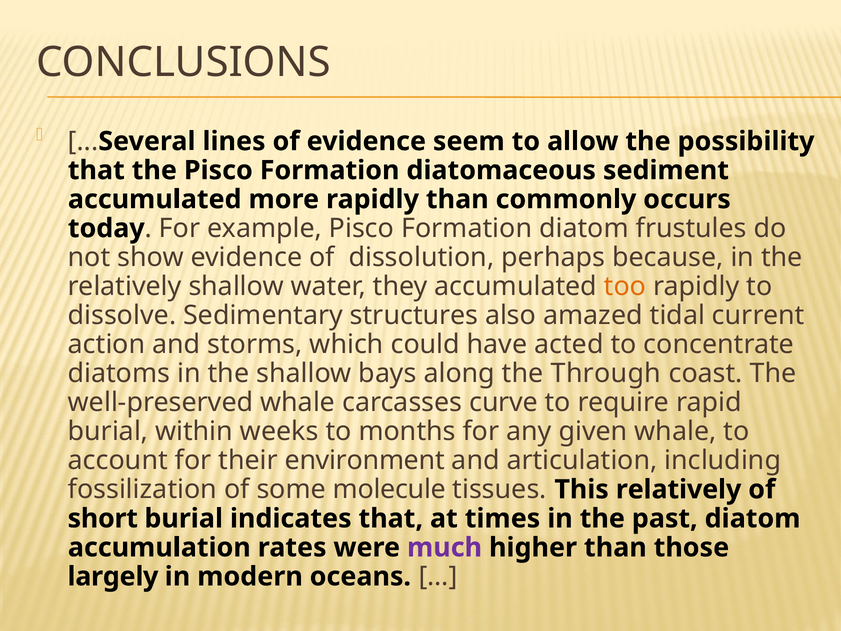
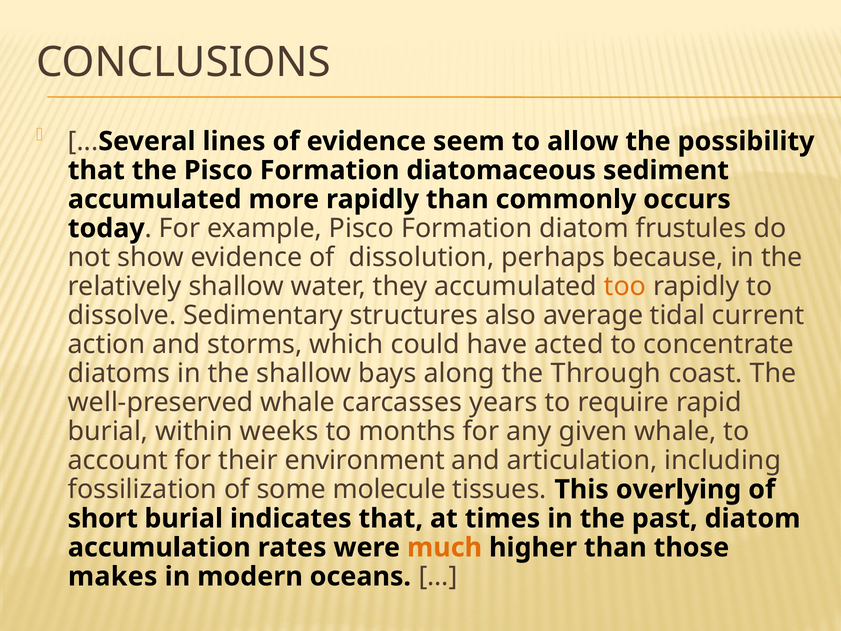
amazed: amazed -> average (593, 315)
curve: curve -> years (503, 402)
This relatively: relatively -> overlying (679, 489)
much colour: purple -> orange (445, 547)
largely: largely -> makes (113, 576)
